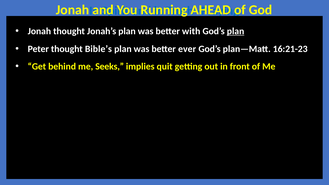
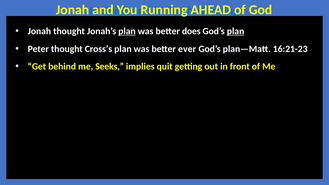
plan underline: none -> present (127, 31)
with: with -> does (191, 31)
Bible’s: Bible’s -> Cross’s (98, 49)
